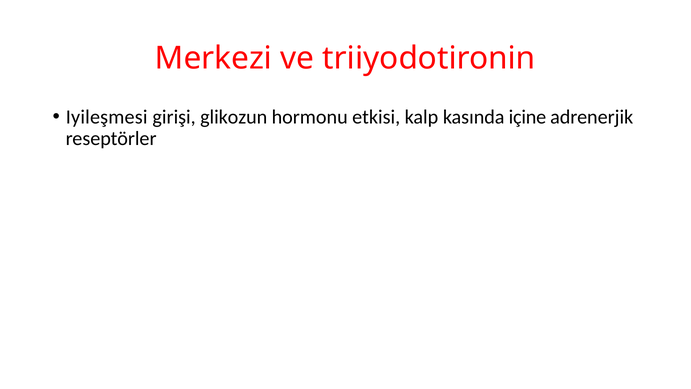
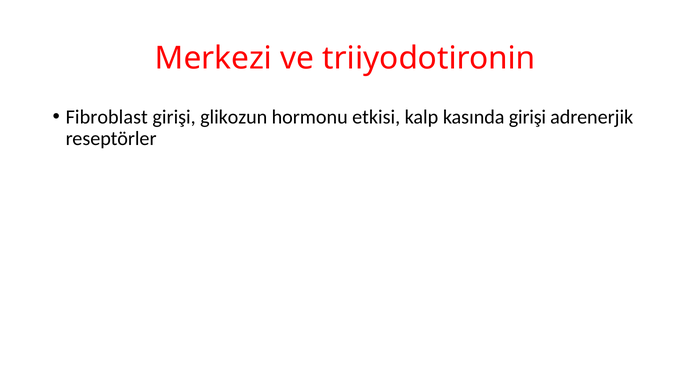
Iyileşmesi: Iyileşmesi -> Fibroblast (107, 117)
kasında içine: içine -> girişi (527, 117)
